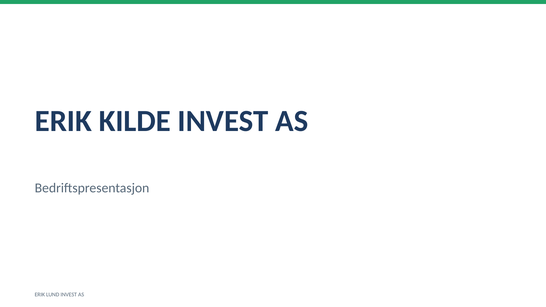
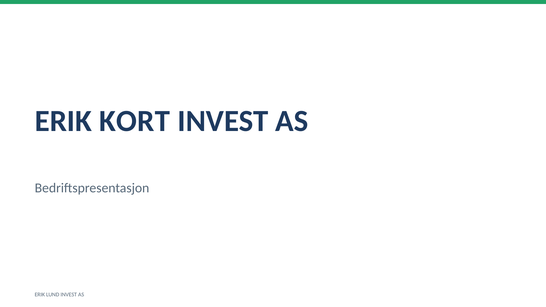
KILDE: KILDE -> KORT (135, 121)
